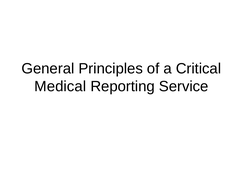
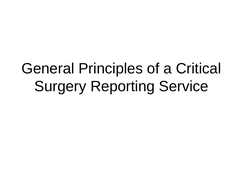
Medical: Medical -> Surgery (60, 86)
